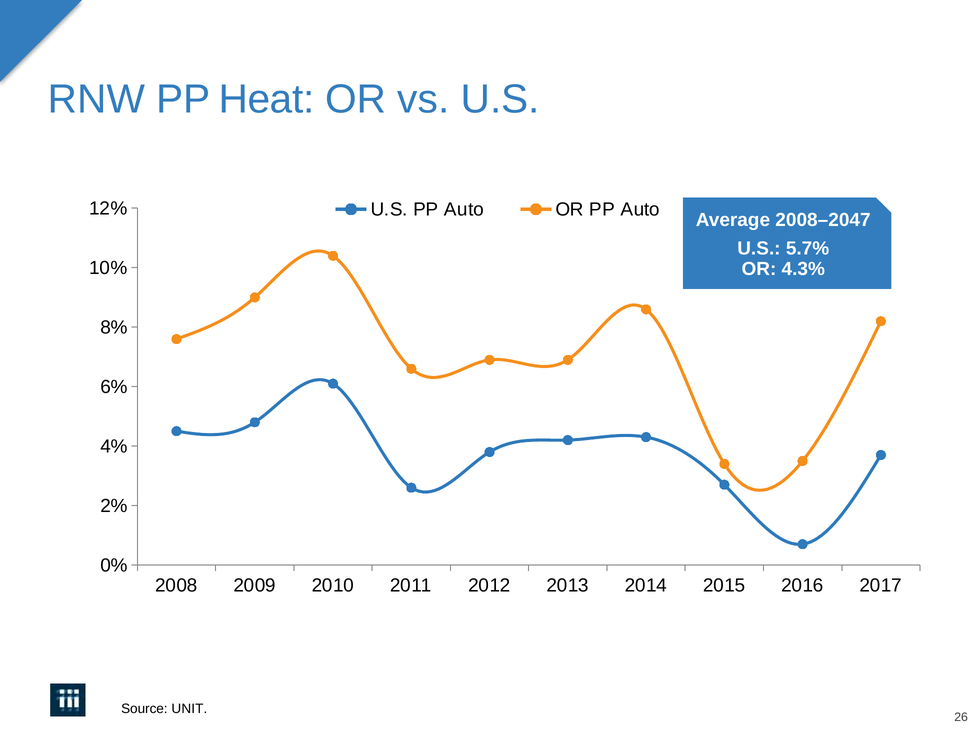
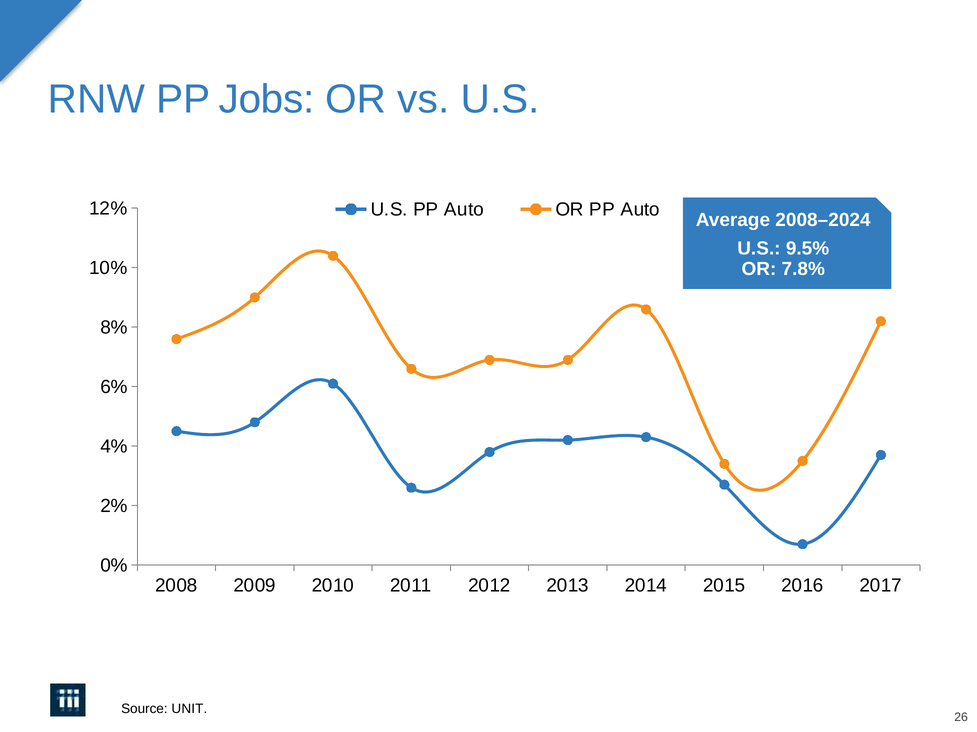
Heat: Heat -> Jobs (267, 99)
2008–2047: 2008–2047 -> 2008–2024 (823, 220)
5.7%: 5.7% -> 9.5% (808, 249)
4.3%: 4.3% -> 7.8% (803, 269)
